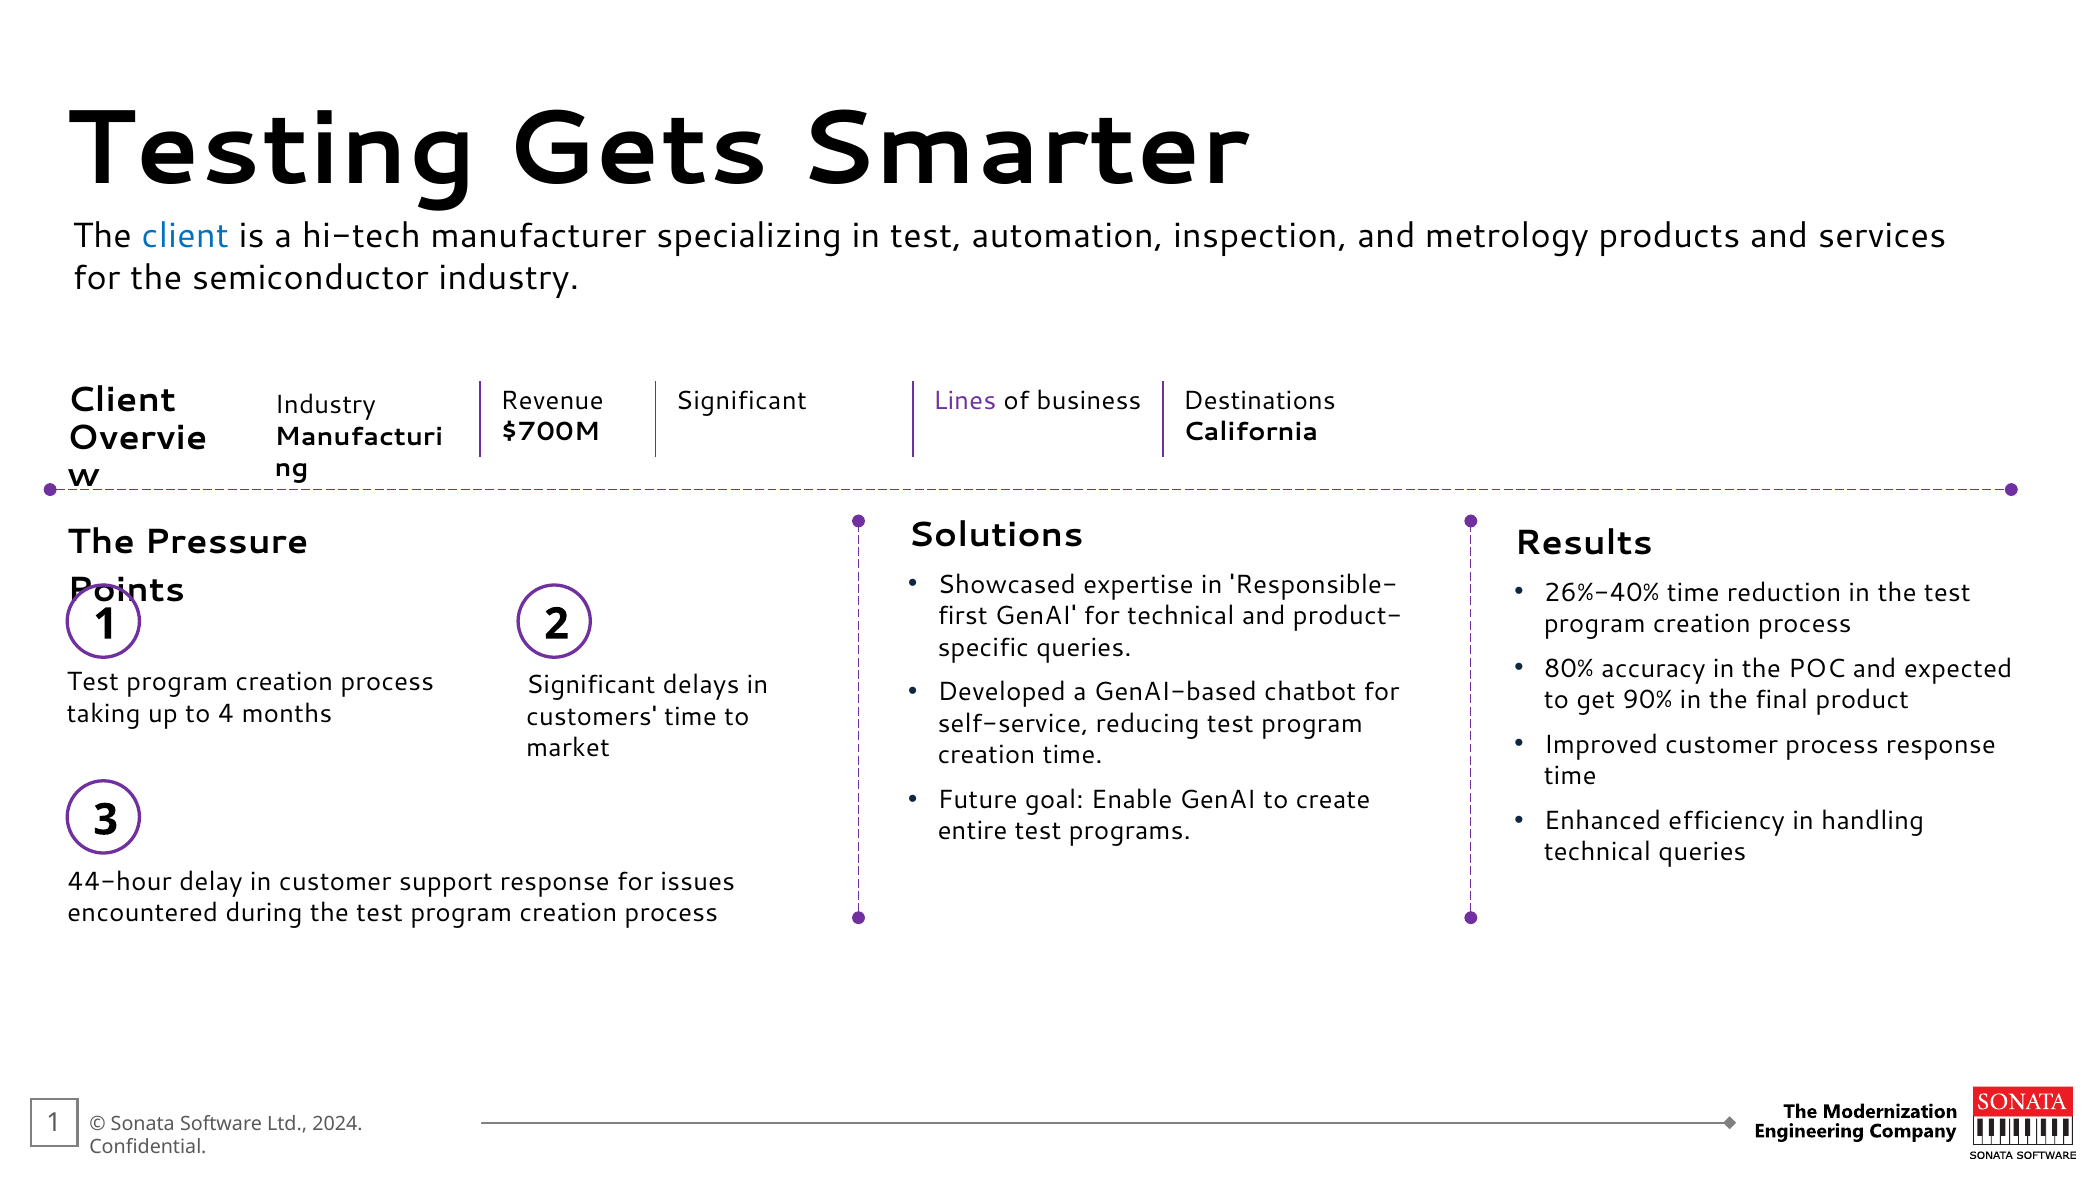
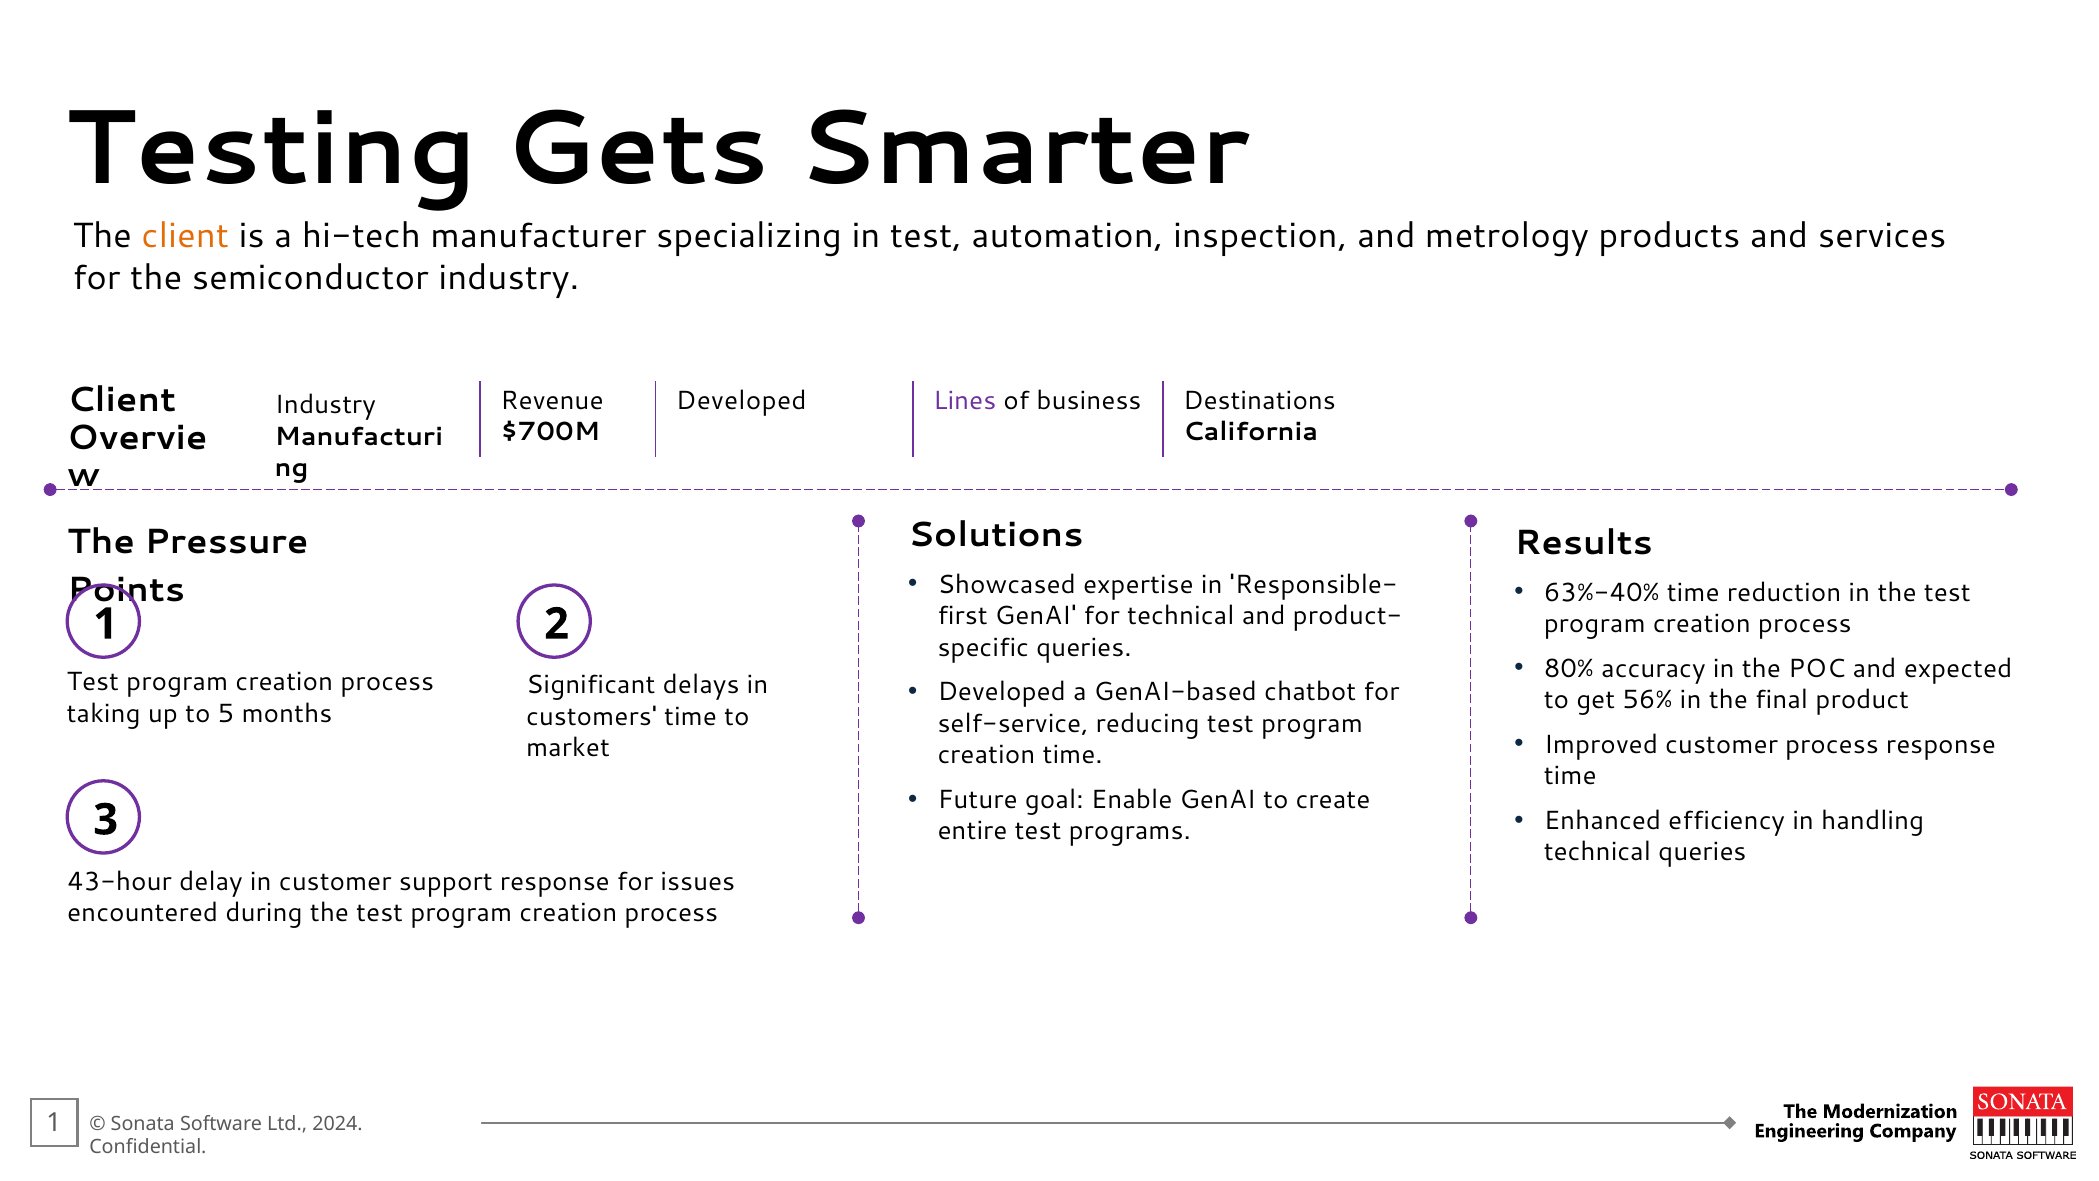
client colour: blue -> orange (185, 236)
Significant: Significant -> Developed (741, 400)
26%-40%: 26%-40% -> 63%-40% (1602, 592)
90%: 90% -> 56% (1647, 700)
4: 4 -> 5 (226, 713)
44-hour: 44-hour -> 43-hour (120, 881)
